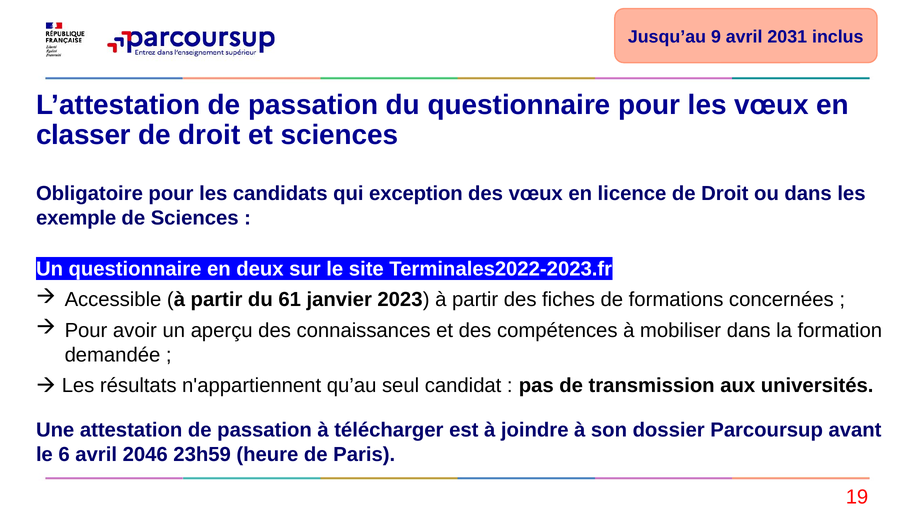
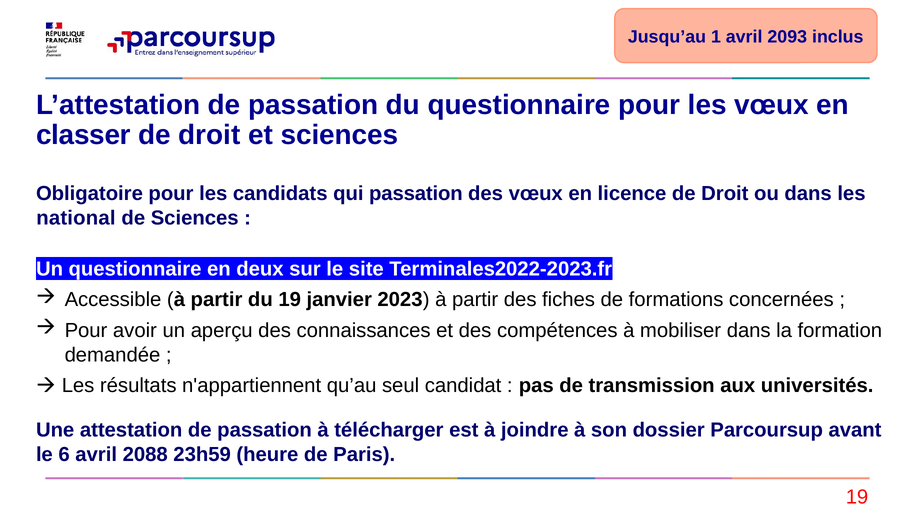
9: 9 -> 1 (716, 37)
2031: 2031 -> 2093 (787, 37)
qui exception: exception -> passation (416, 194)
exemple: exemple -> national (76, 218)
du 61: 61 -> 19 (290, 300)
2046: 2046 -> 2088 (145, 454)
